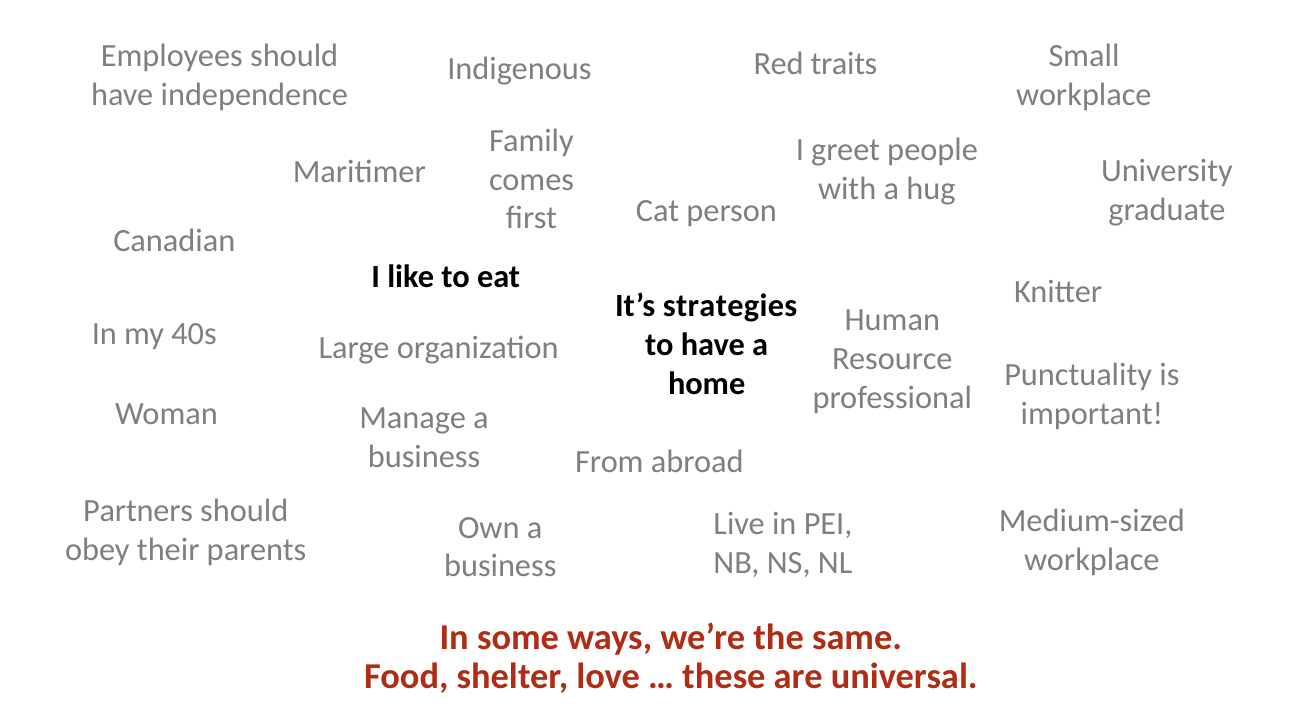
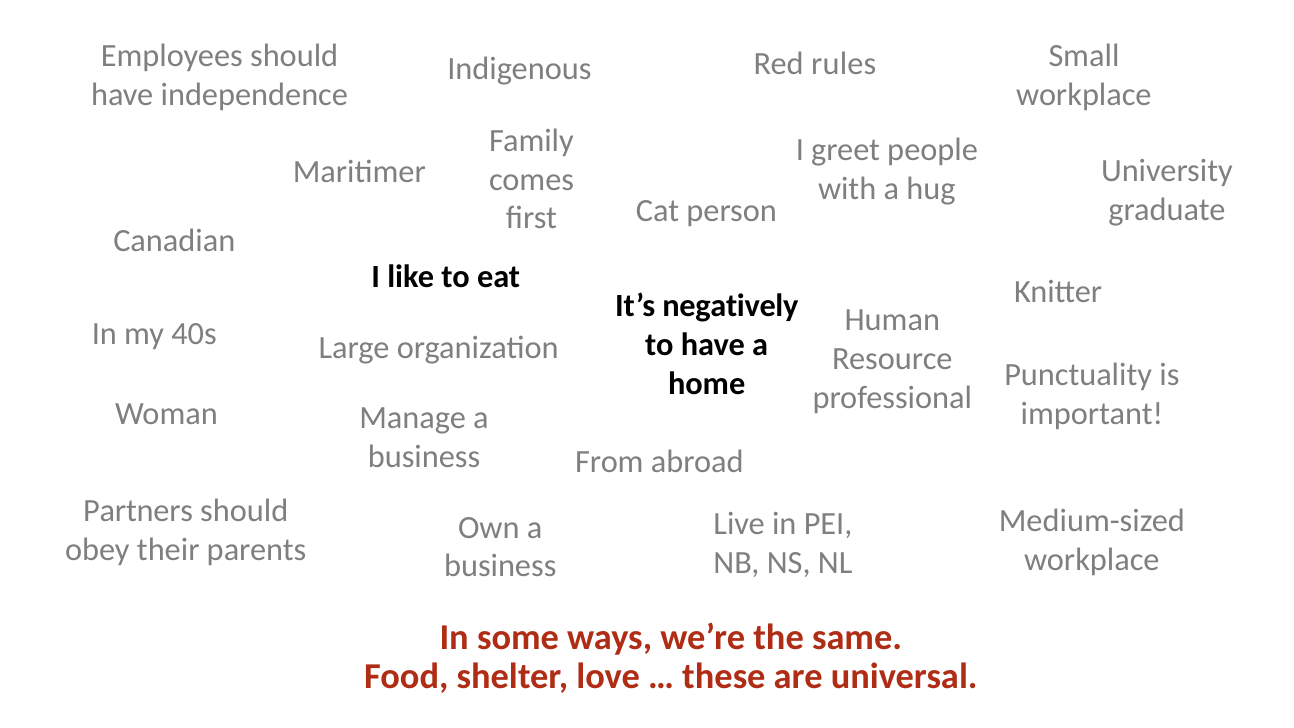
traits: traits -> rules (844, 64)
strategies: strategies -> negatively (730, 306)
